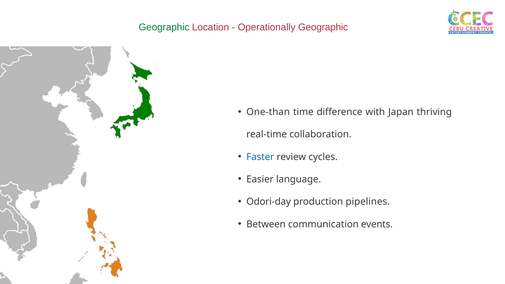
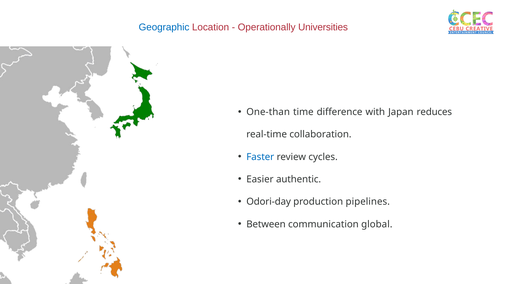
Geographic colour: green -> blue (164, 27)
Operationally Geographic: Geographic -> Universities (323, 27)
thriving: thriving -> reduces (434, 112)
language: language -> authentic (299, 179)
events: events -> global (377, 224)
